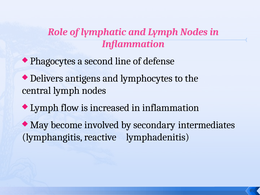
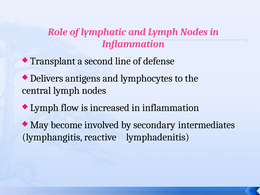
Phagocytes: Phagocytes -> Transplant (53, 61)
